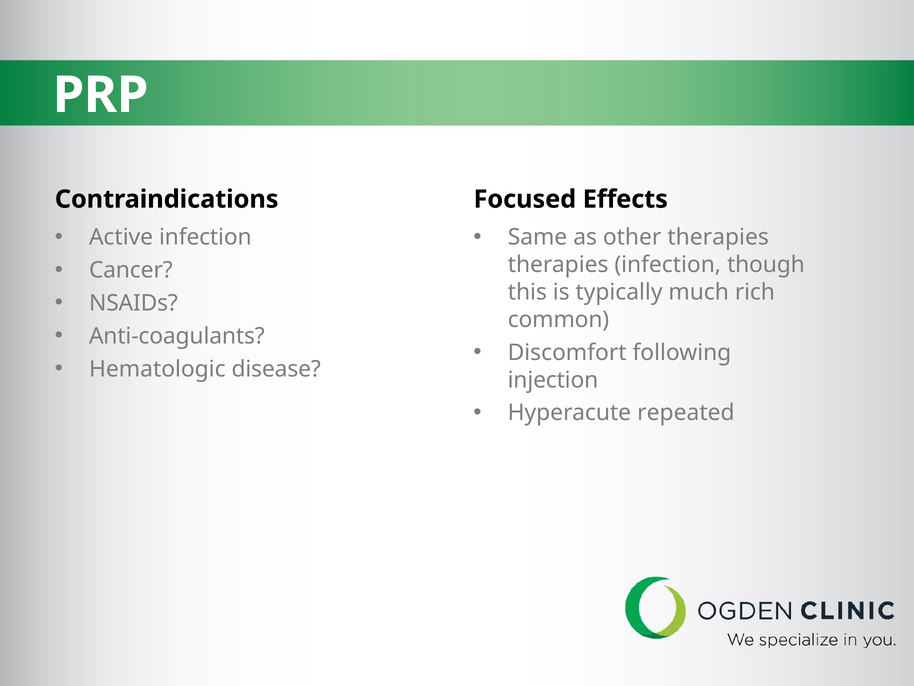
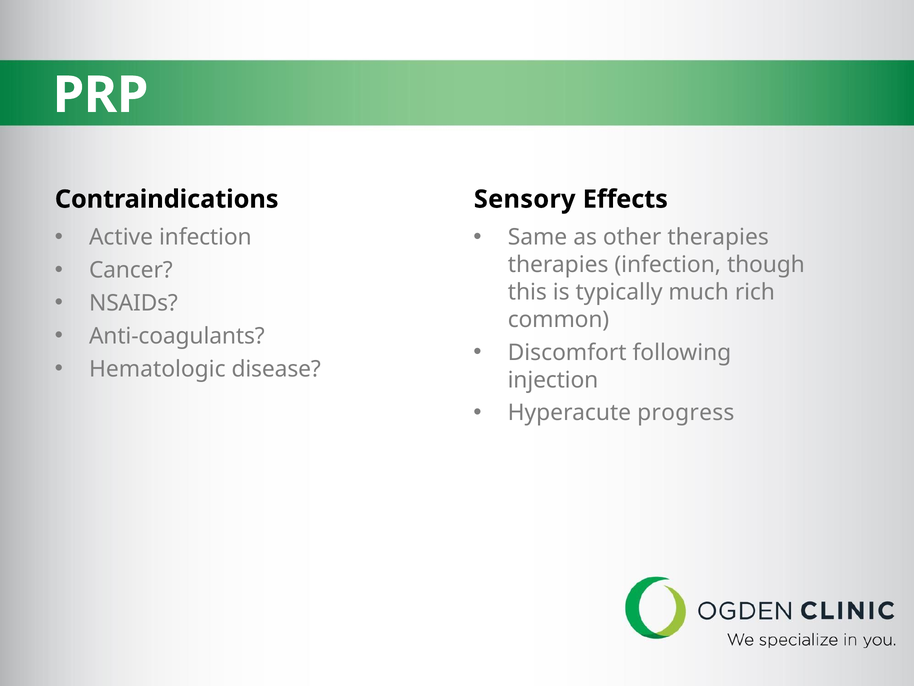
Focused: Focused -> Sensory (525, 199)
repeated: repeated -> progress (686, 413)
